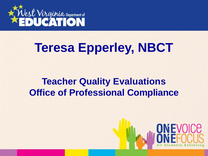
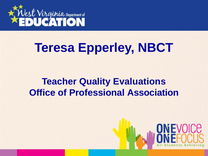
Compliance: Compliance -> Association (153, 93)
